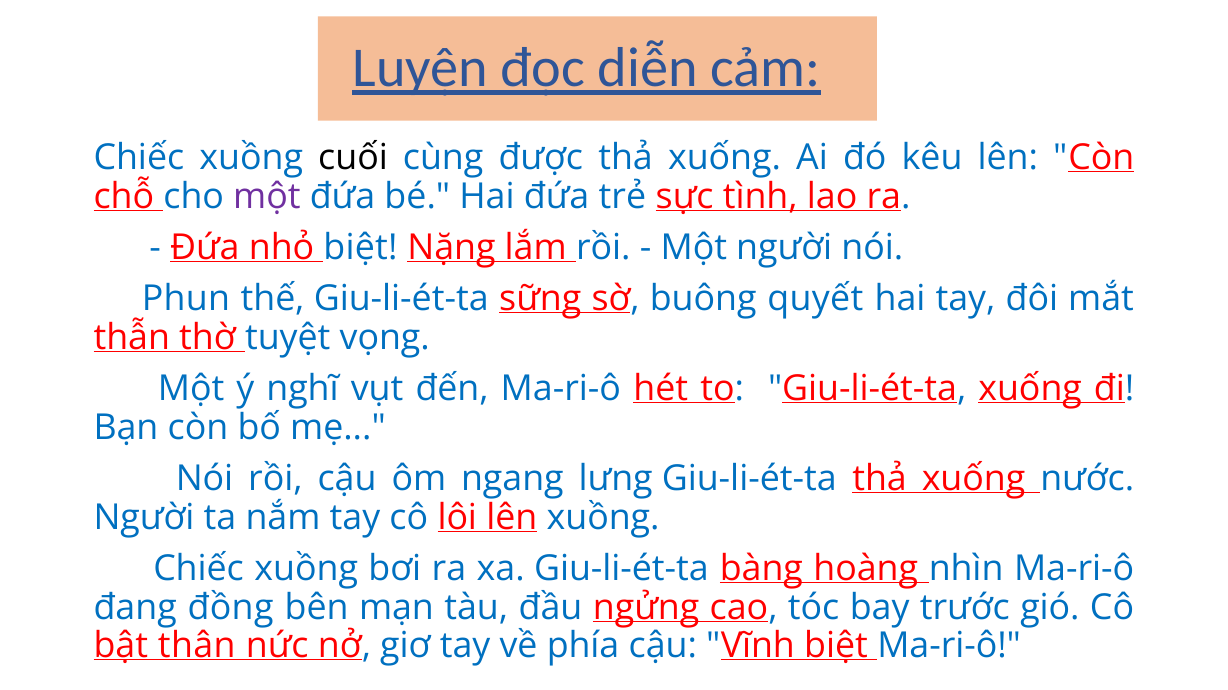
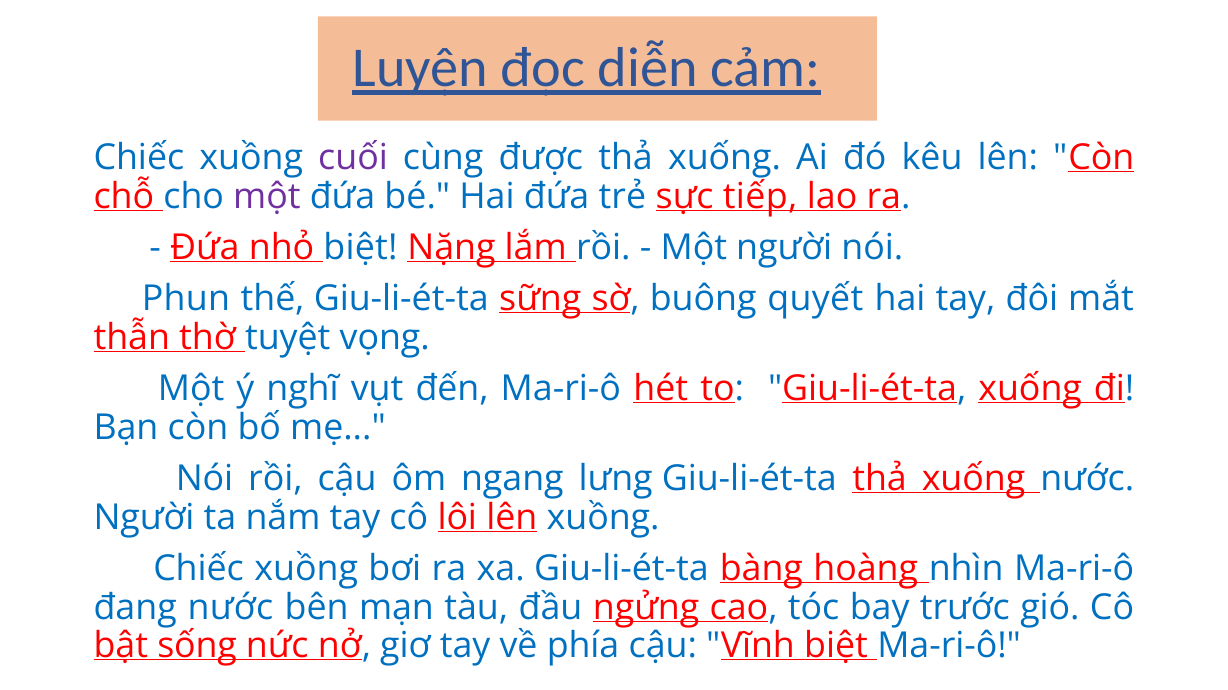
cuối colour: black -> purple (353, 158)
tình: tình -> tiếp (760, 196)
đang đồng: đồng -> nước (230, 608)
thân: thân -> sống (197, 647)
